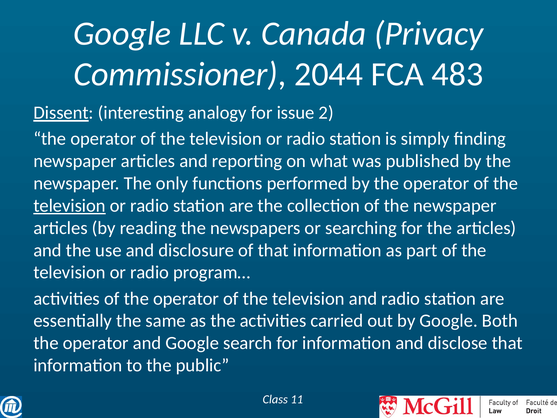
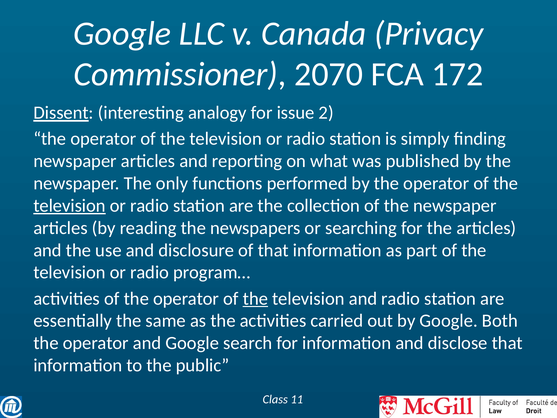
2044: 2044 -> 2070 (329, 74)
483: 483 -> 172 (457, 74)
the underline: none -> present (255, 298)
